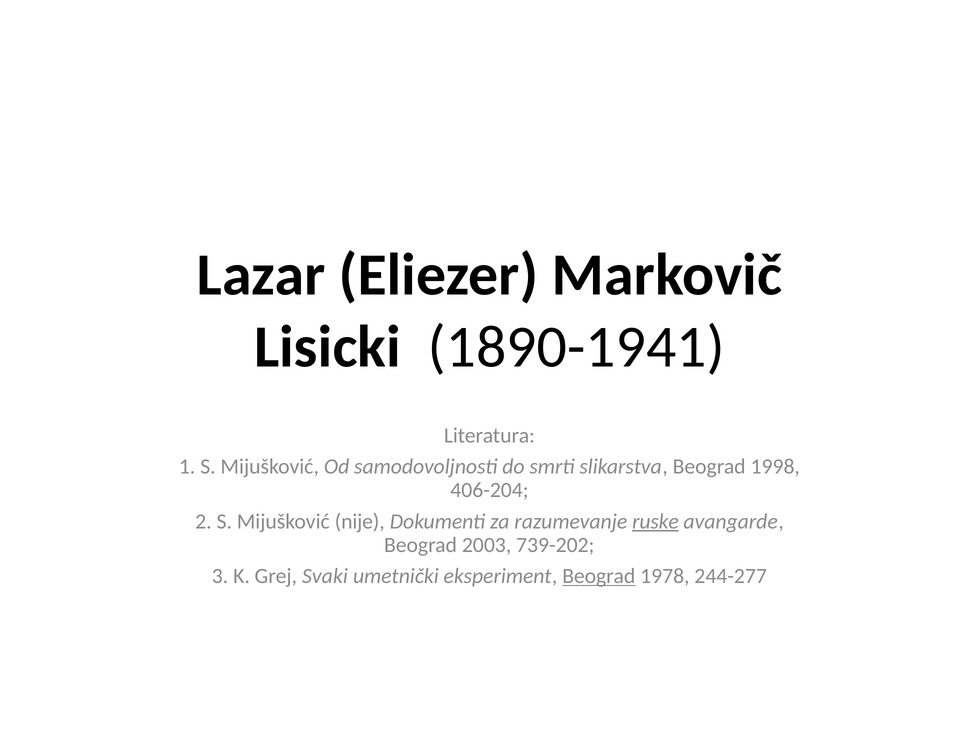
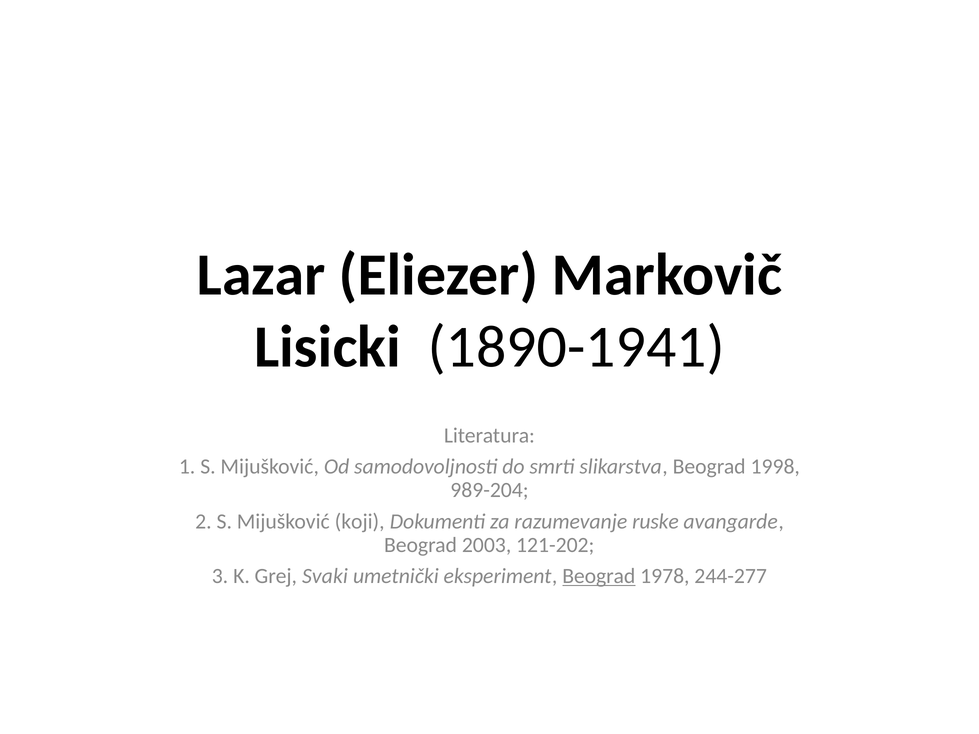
406-204: 406-204 -> 989-204 (489, 490)
nije: nije -> koji (360, 522)
ruske underline: present -> none (655, 522)
739-202: 739-202 -> 121-202 (555, 545)
